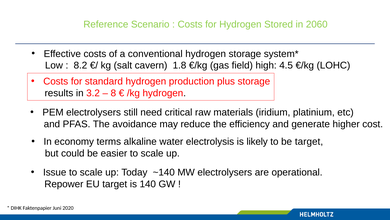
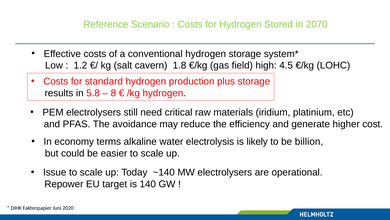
2060: 2060 -> 2070 (317, 24)
8.2: 8.2 -> 1.2 (80, 65)
3.2: 3.2 -> 5.8 (93, 93)
be target: target -> billion (309, 141)
